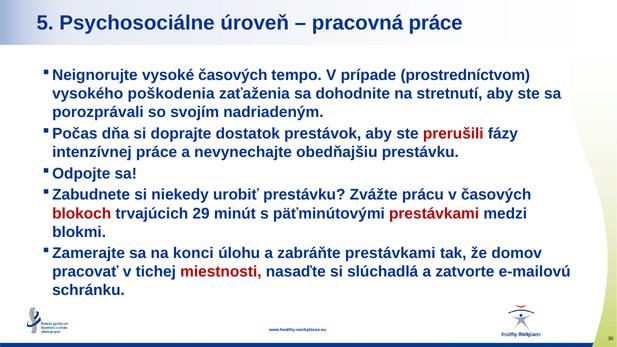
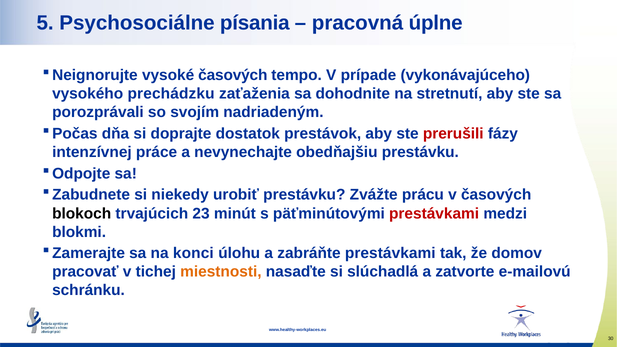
úroveň: úroveň -> písania (255, 23)
pracovná práce: práce -> úplne (436, 23)
prostredníctvom: prostredníctvom -> vykonávajúceho (465, 75)
poškodenia: poškodenia -> prechádzku (171, 94)
blokoch colour: red -> black (82, 213)
29: 29 -> 23 (201, 213)
miestnosti colour: red -> orange (221, 272)
